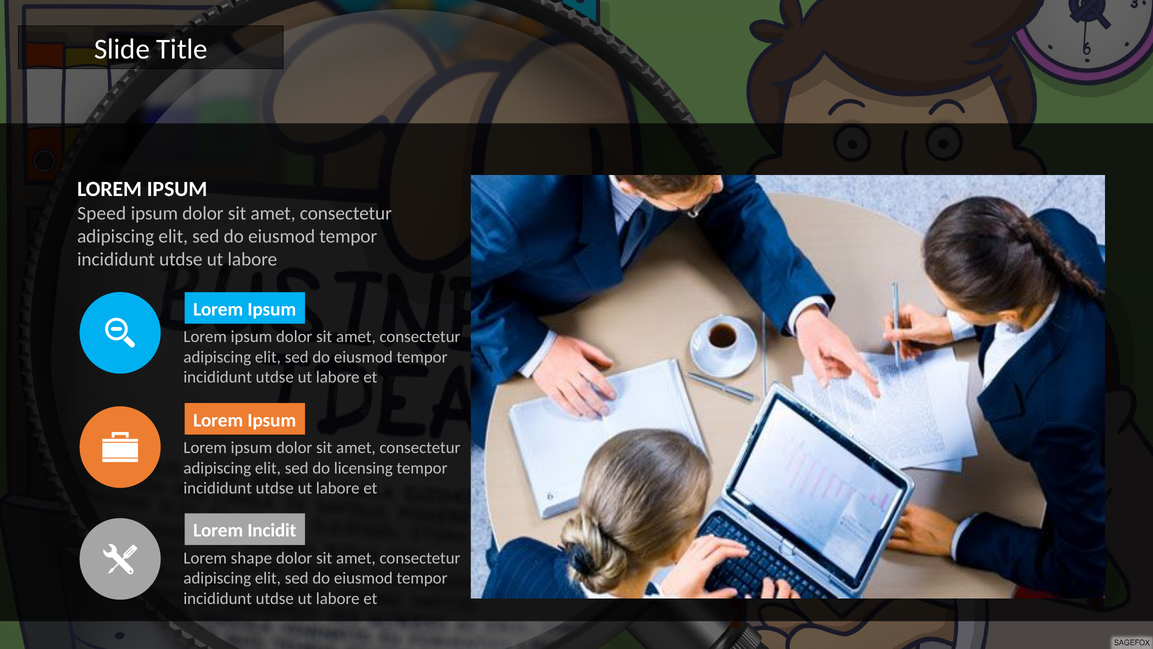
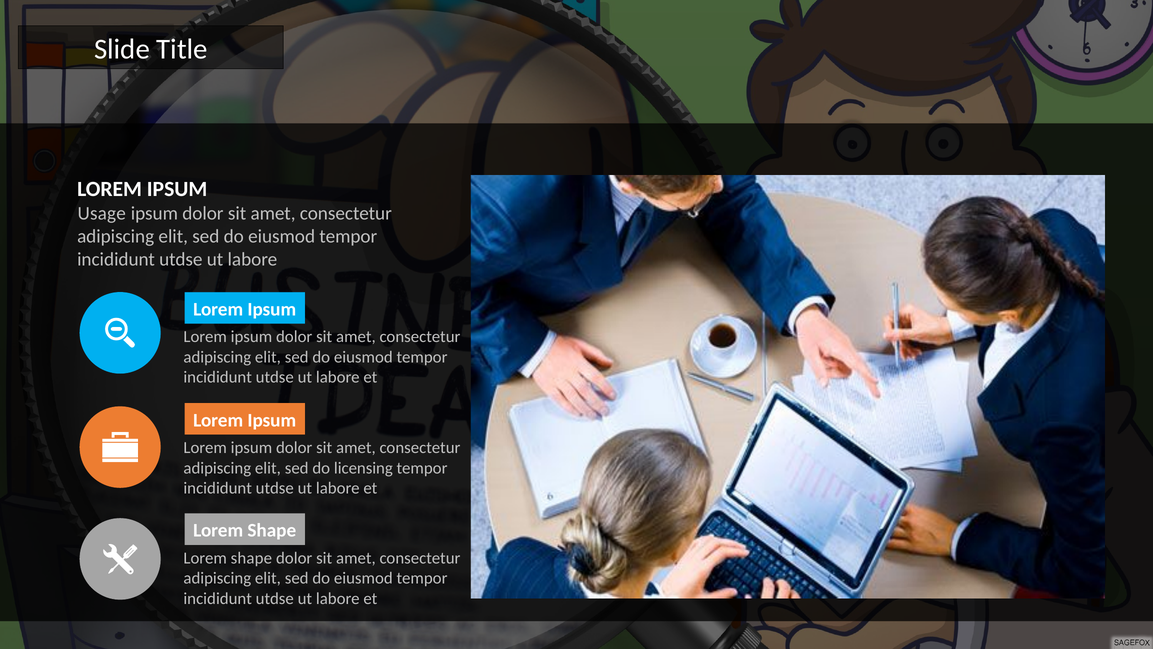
Speed: Speed -> Usage (102, 213)
Incidit: Incidit -> Shape (272, 530)
